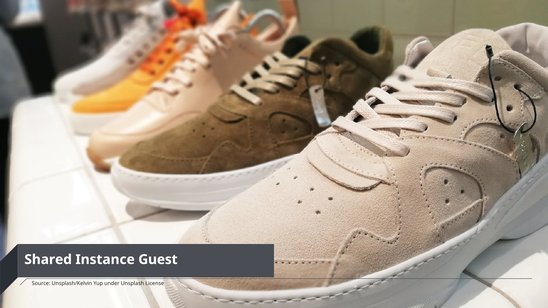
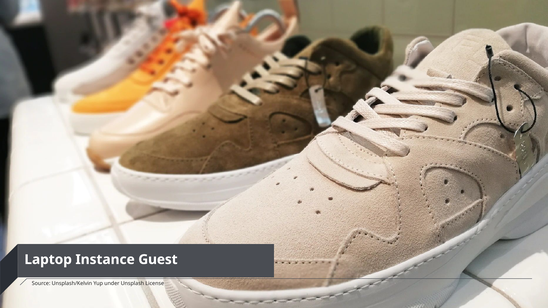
Shared: Shared -> Laptop (48, 260)
